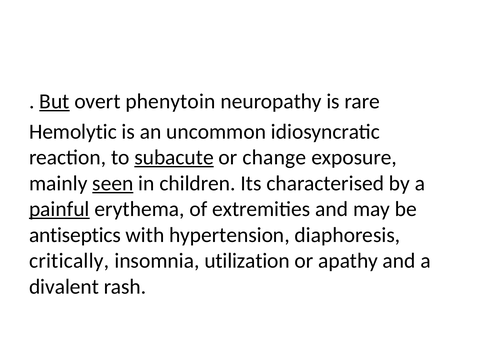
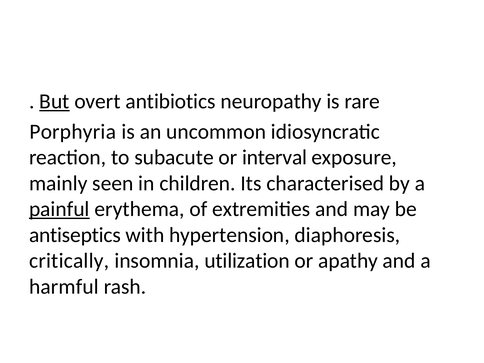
phenytoin: phenytoin -> antibiotics (171, 102)
Hemolytic: Hemolytic -> Porphyria (73, 132)
subacute underline: present -> none (174, 157)
change: change -> interval (275, 157)
seen underline: present -> none (113, 183)
divalent: divalent -> harmful (64, 287)
